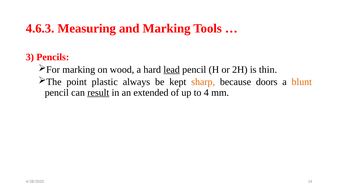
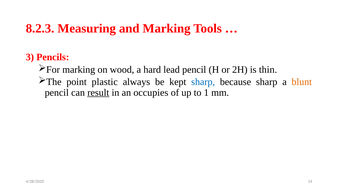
4.6.3: 4.6.3 -> 8.2.3 (40, 28)
lead underline: present -> none (172, 70)
sharp colour: orange -> blue (203, 82)
because doors: doors -> sharp (267, 82)
extended: extended -> occupies (151, 93)
4: 4 -> 1 (206, 93)
